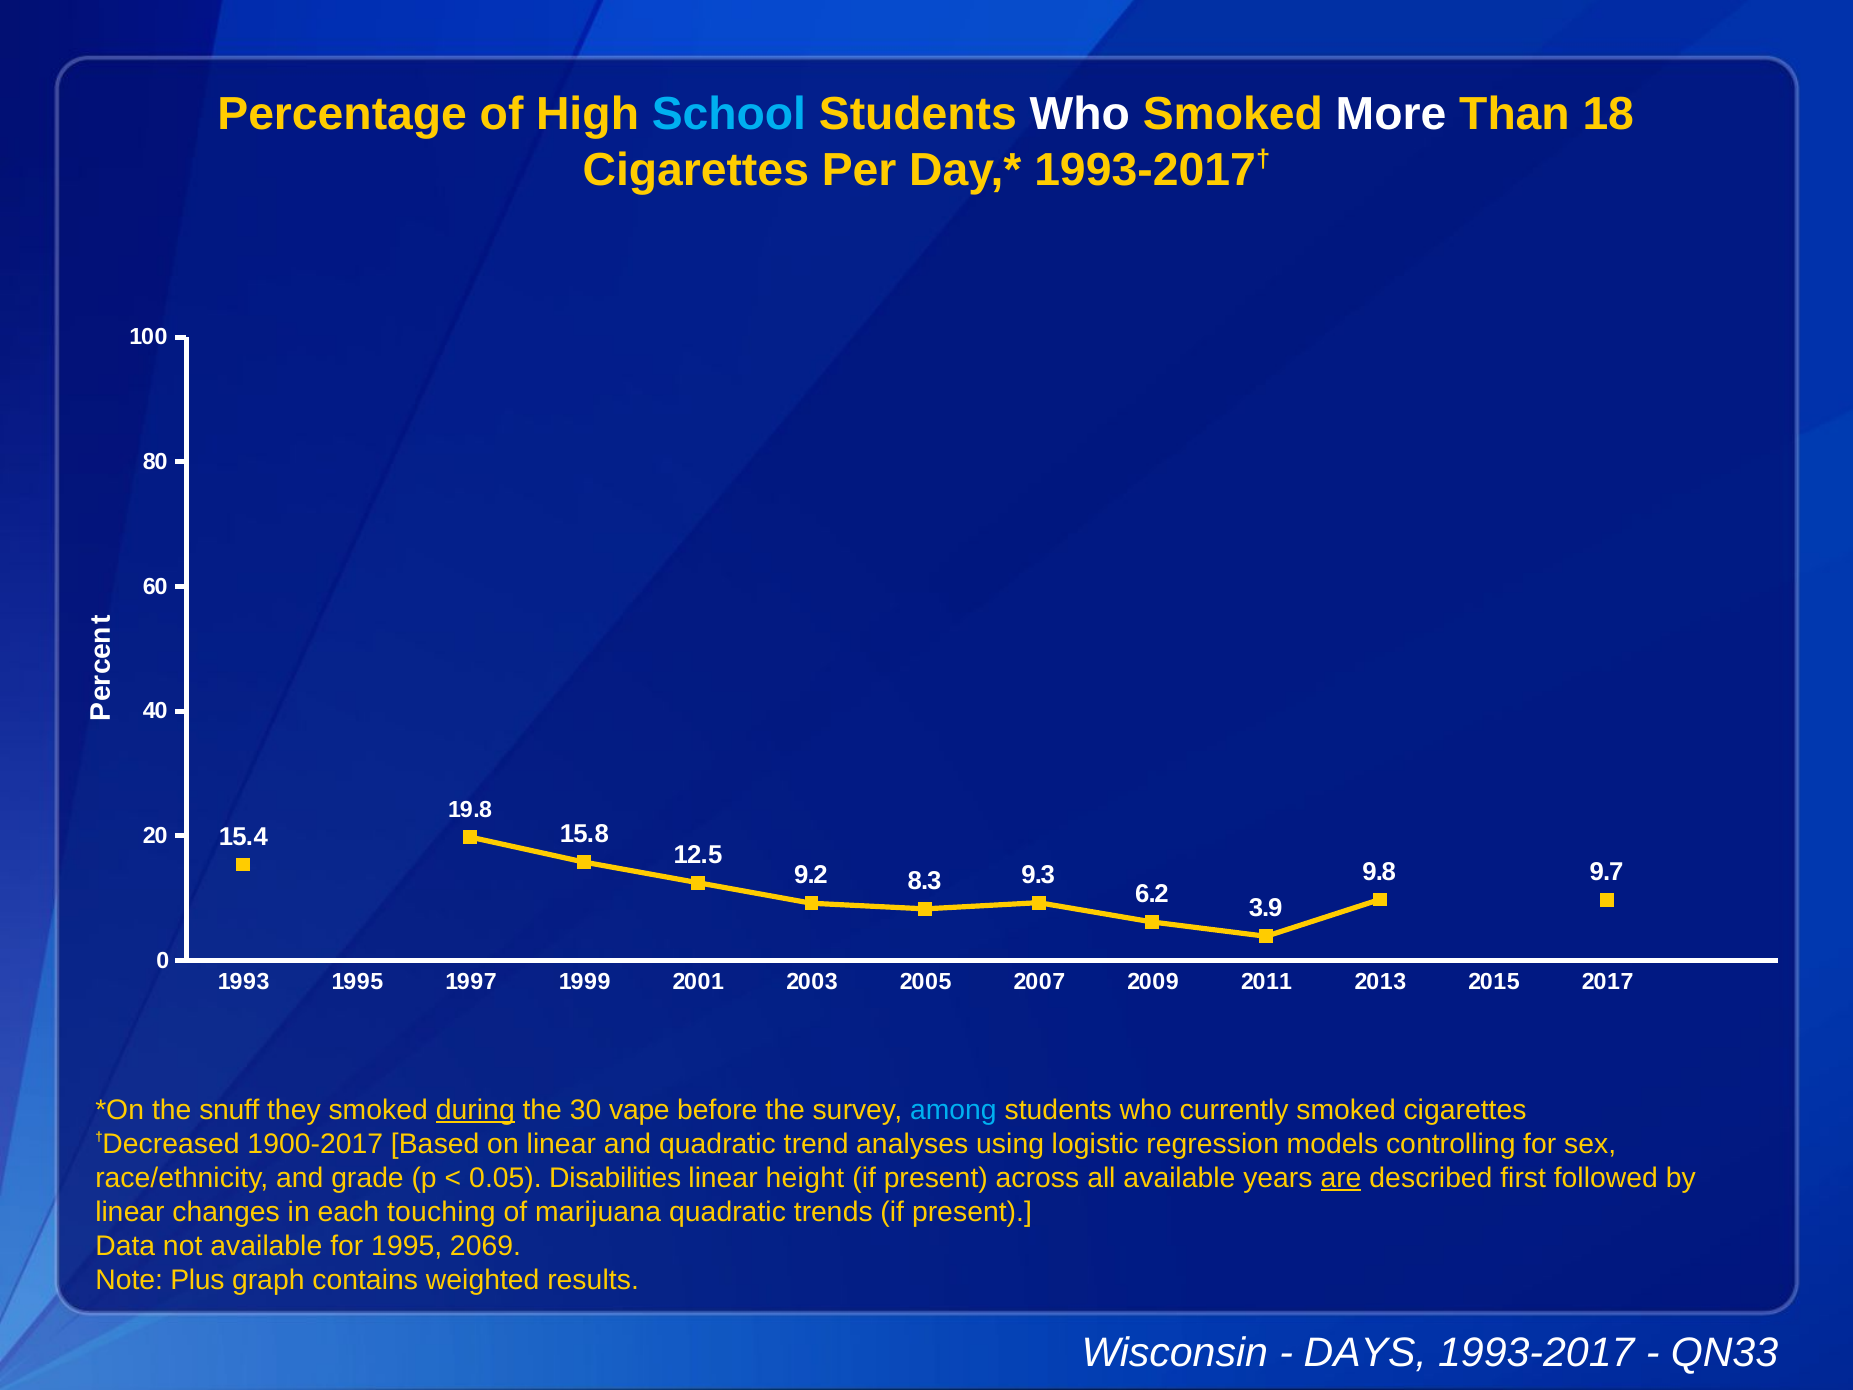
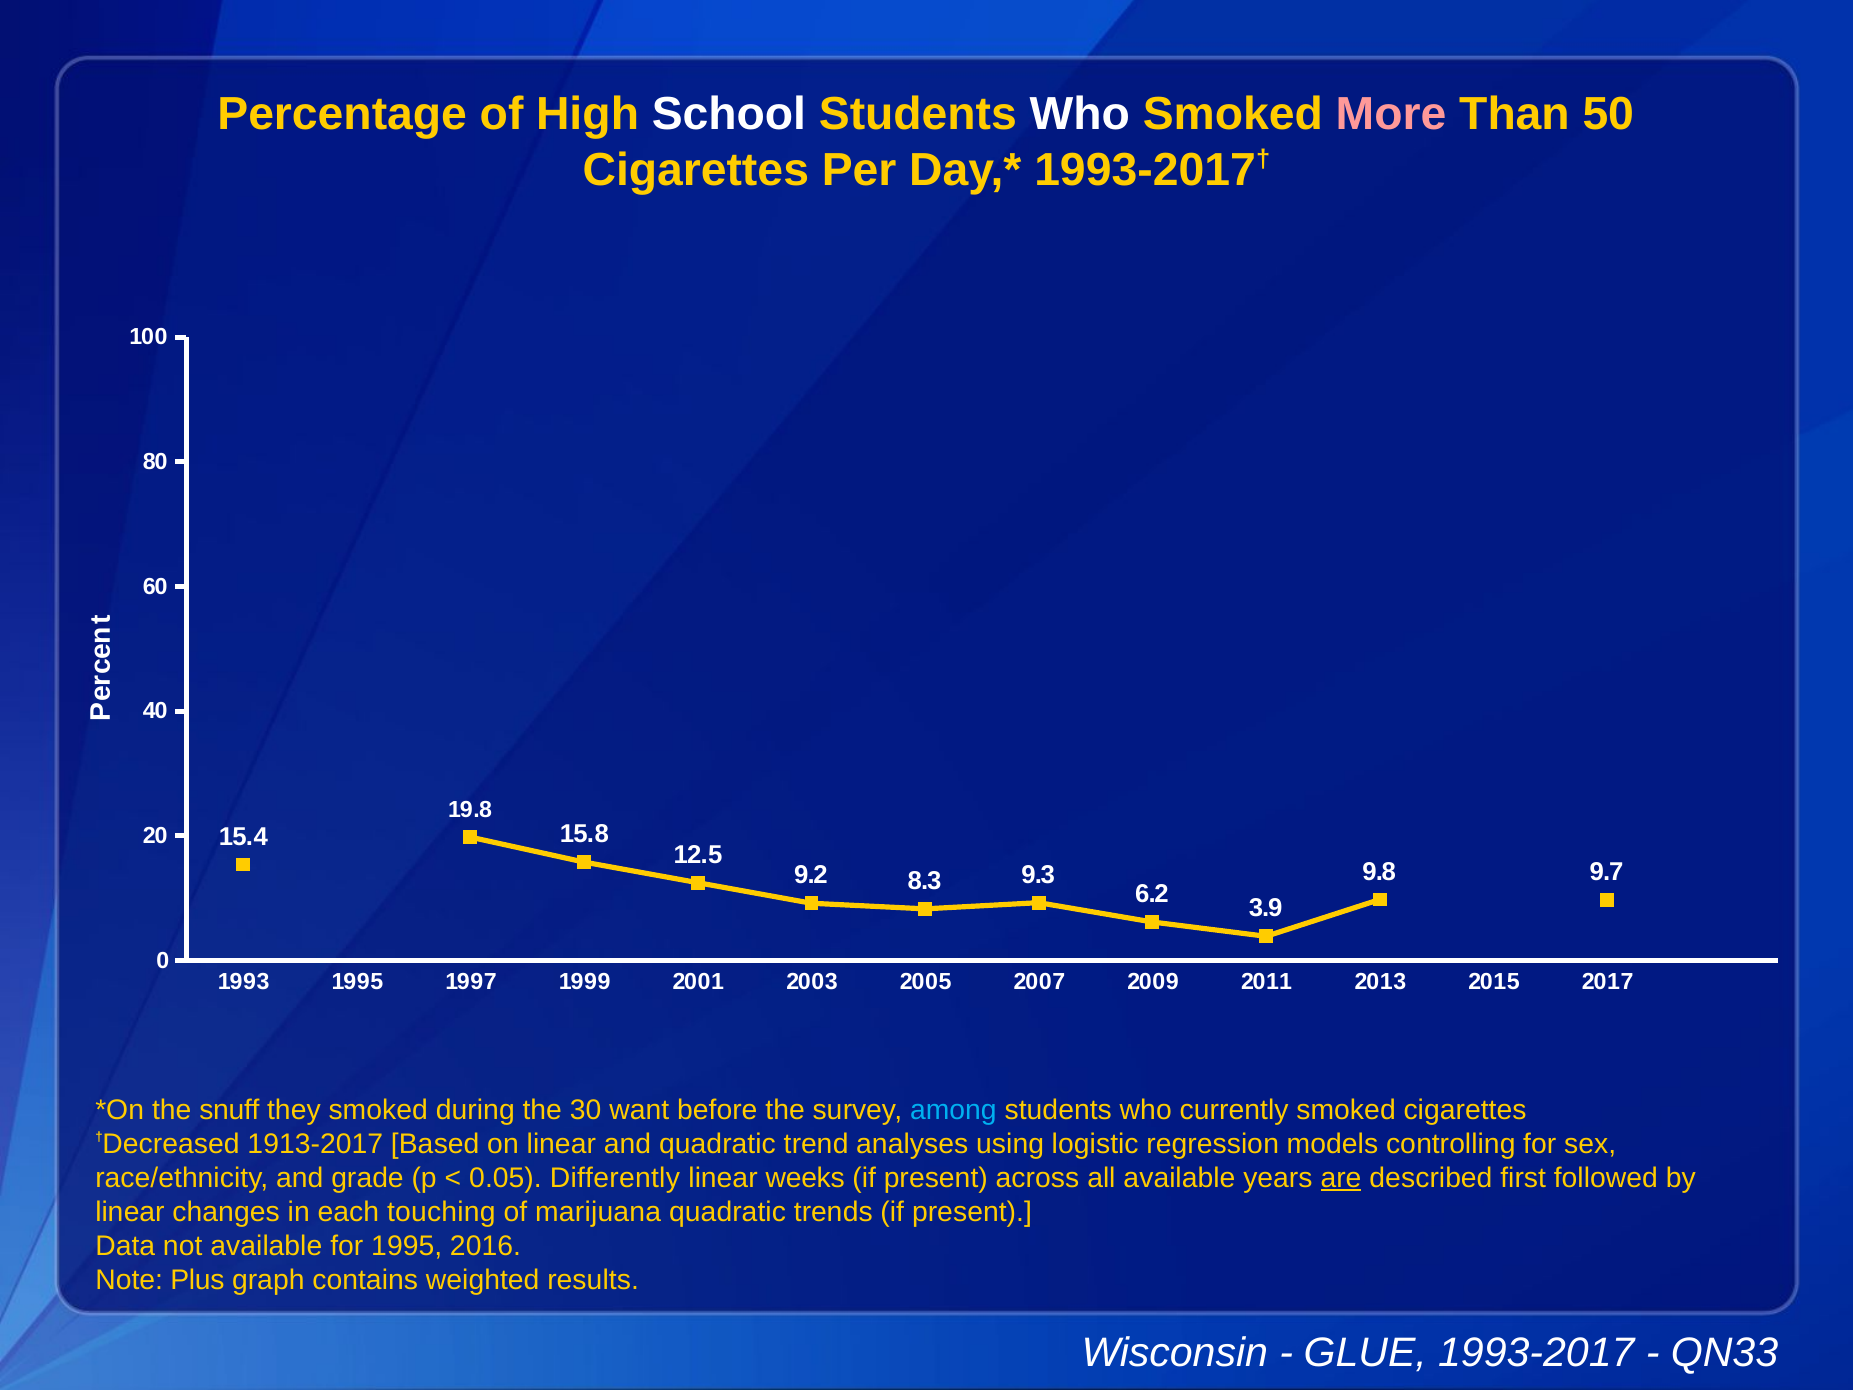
School colour: light blue -> white (729, 114)
More colour: white -> pink (1391, 114)
18: 18 -> 50 (1608, 114)
during underline: present -> none (475, 1110)
vape: vape -> want (639, 1110)
1900-2017: 1900-2017 -> 1913-2017 (315, 1144)
Disabilities: Disabilities -> Differently (615, 1178)
height: height -> weeks (805, 1178)
2069: 2069 -> 2016 (486, 1246)
DAYS: DAYS -> GLUE (1365, 1353)
